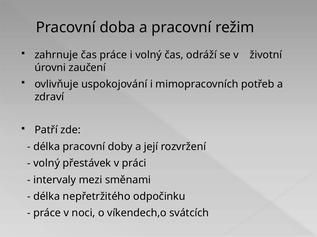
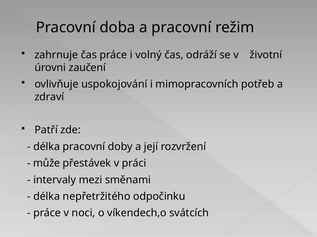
volný: volný -> může (47, 164)
